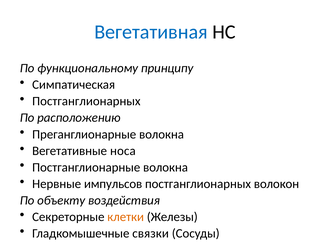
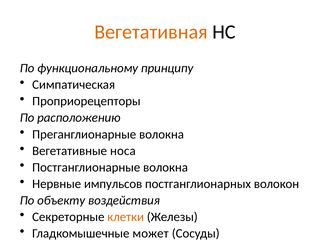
Вегетативная colour: blue -> orange (151, 32)
Постганглионарных: Постганглионарных -> Проприорецепторы (86, 101)
связки: связки -> может (151, 233)
